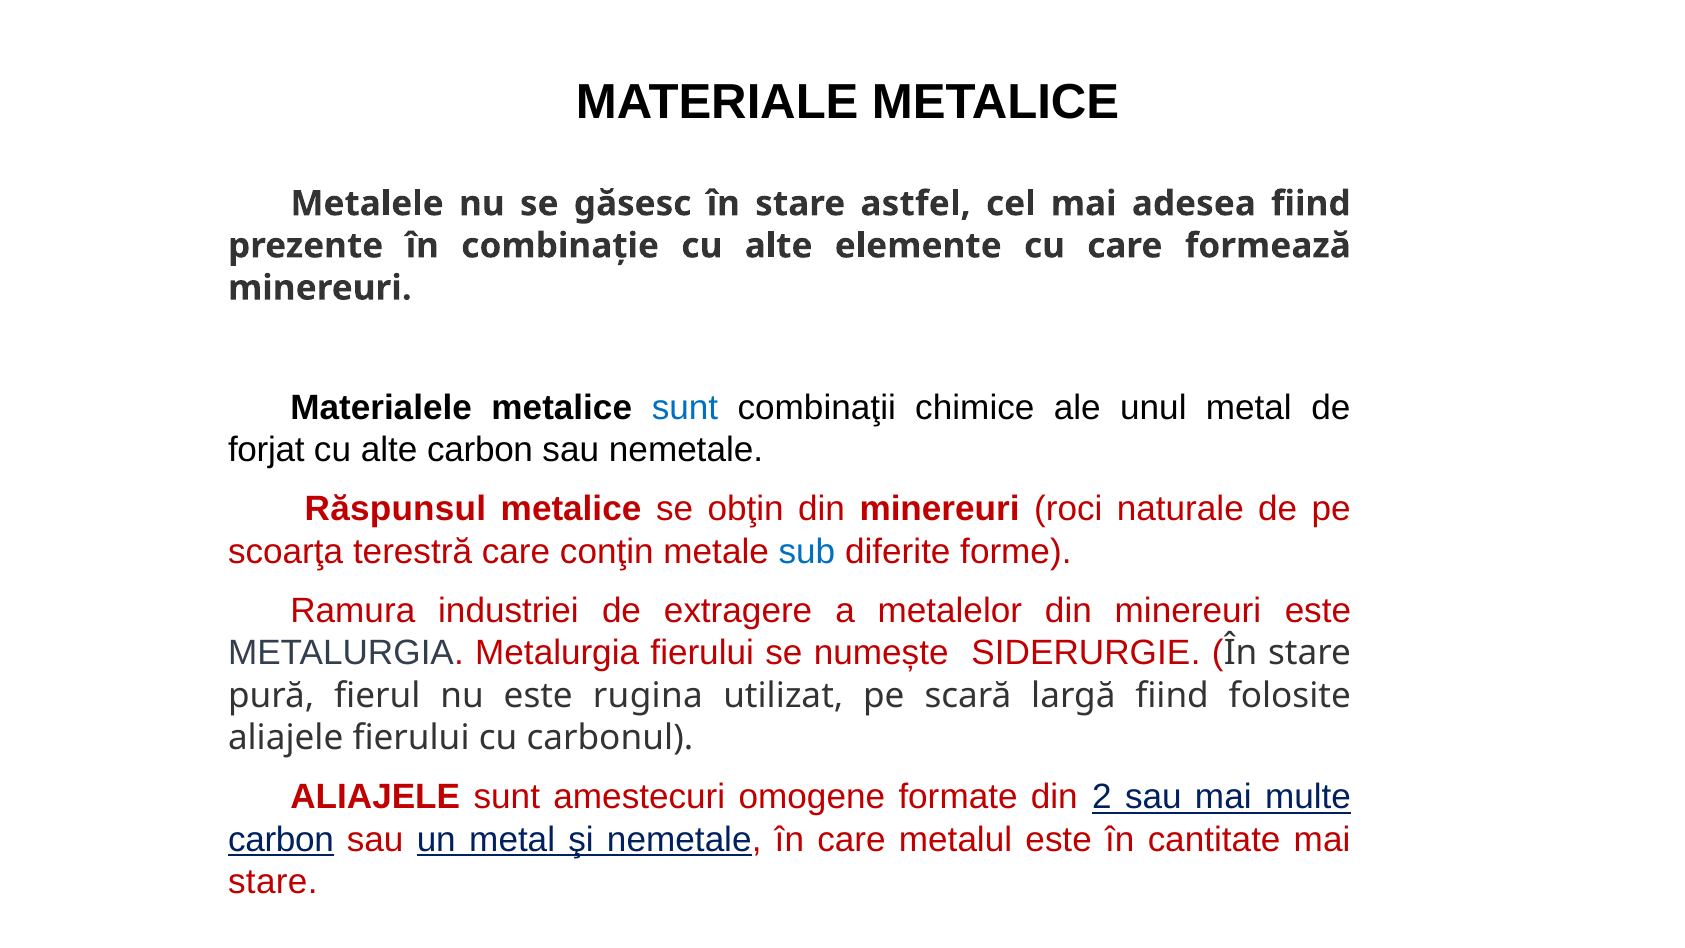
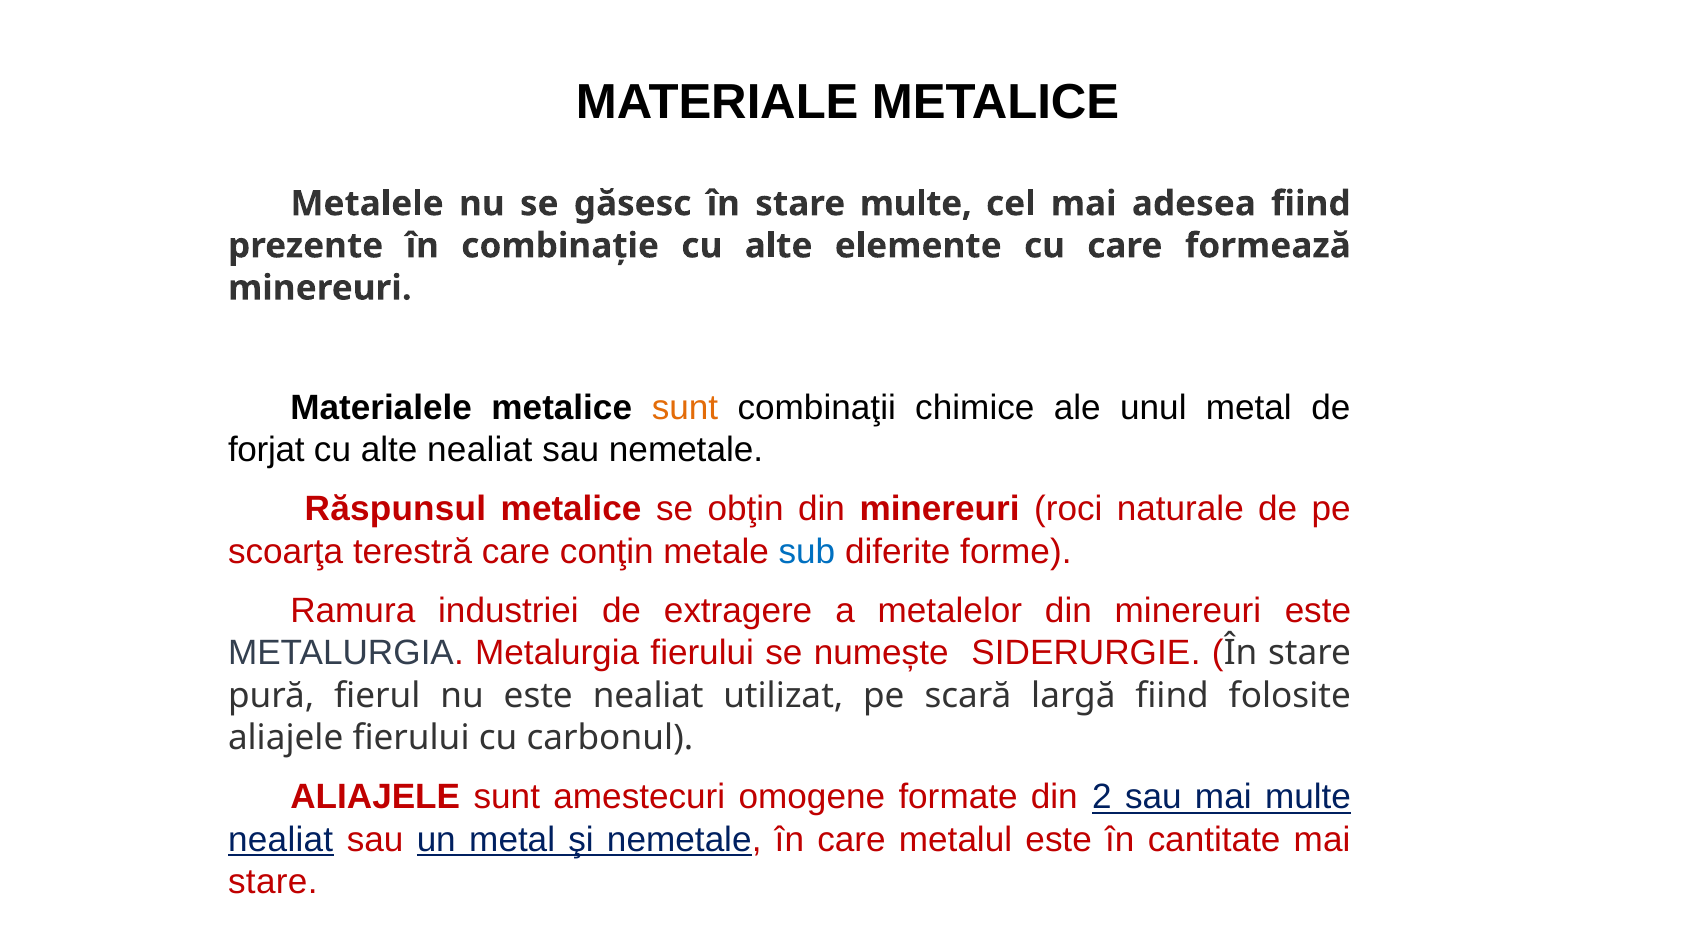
stare astfel: astfel -> multe (916, 204)
sunt colour: blue -> orange (685, 407)
alte carbon: carbon -> nealiat (480, 449)
este rugina: rugina -> nealiat (648, 695)
carbon: carbon -> nealiat (281, 839)
